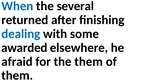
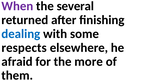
When colour: blue -> purple (17, 6)
awarded: awarded -> respects (24, 48)
the them: them -> more (89, 61)
